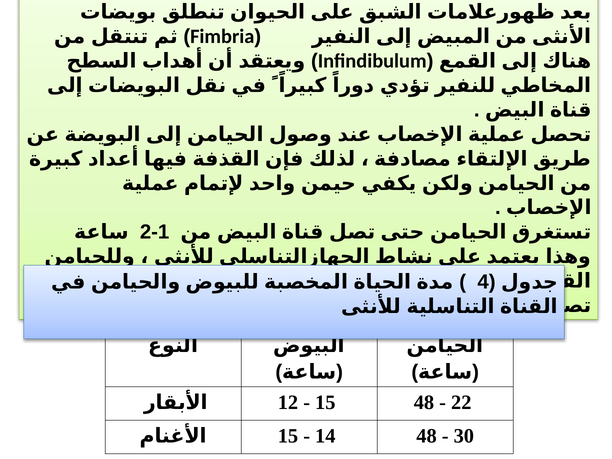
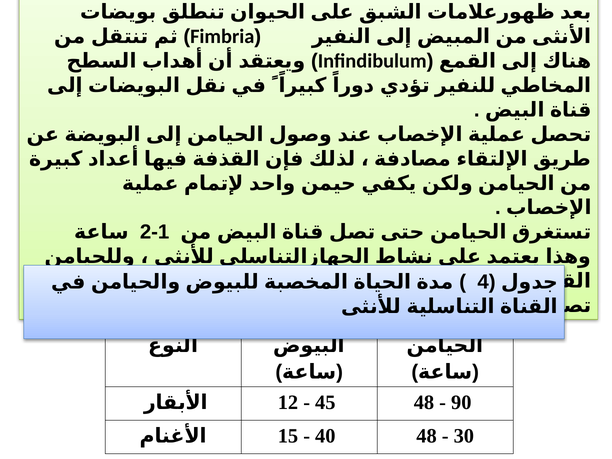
15: 15 -> 45 (325, 402)
22: 22 -> 90 (461, 402)
14: 14 -> 40 (325, 436)
